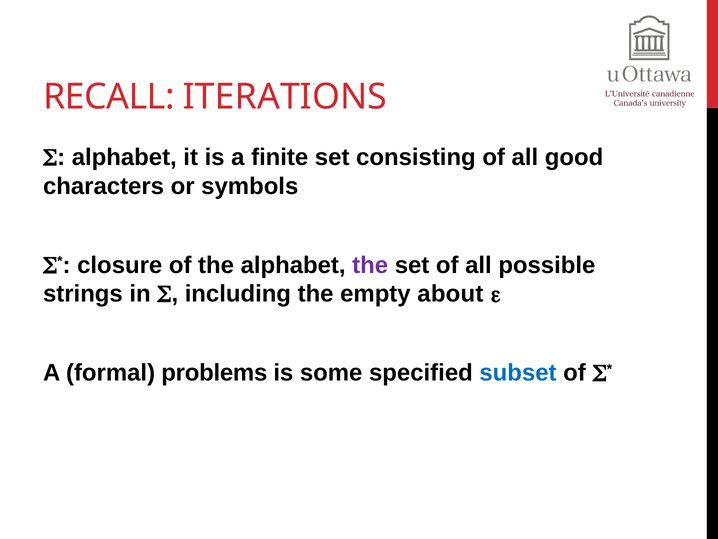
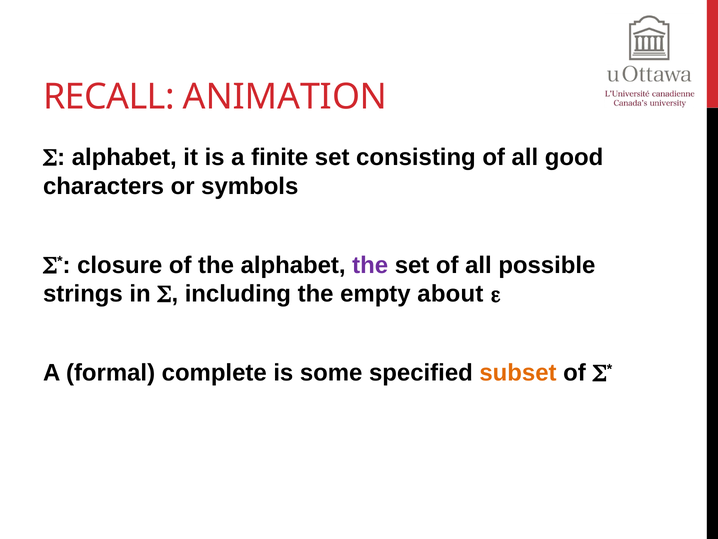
ITERATIONS: ITERATIONS -> ANIMATION (285, 97)
problems: problems -> complete (214, 373)
subset colour: blue -> orange (518, 373)
